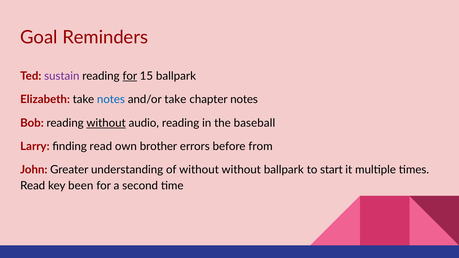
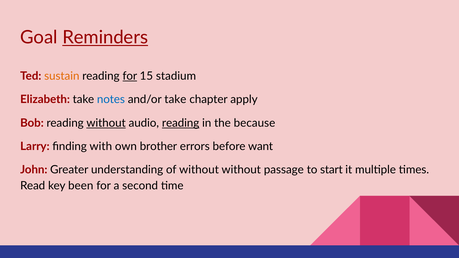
Reminders underline: none -> present (105, 38)
sustain colour: purple -> orange (62, 76)
15 ballpark: ballpark -> stadium (176, 76)
chapter notes: notes -> apply (244, 100)
reading underline: none -> present (181, 123)
baseball: baseball -> because (254, 123)
finding read: read -> with (101, 146)
from: from -> want (261, 146)
without ballpark: ballpark -> passage (284, 170)
